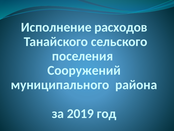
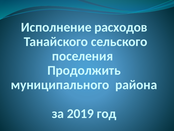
Сооружений: Сооружений -> Продолжить (84, 70)
